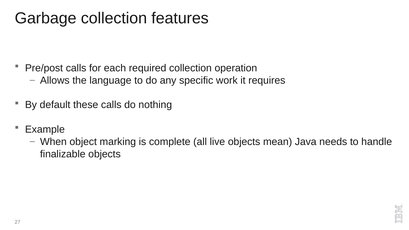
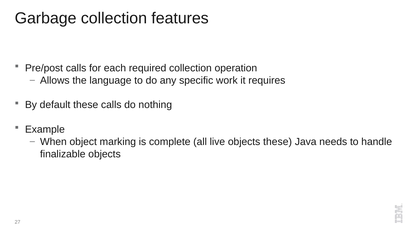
objects mean: mean -> these (278, 142)
